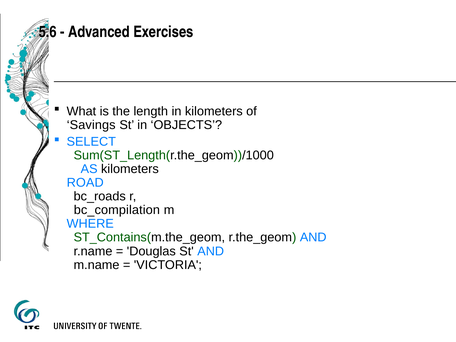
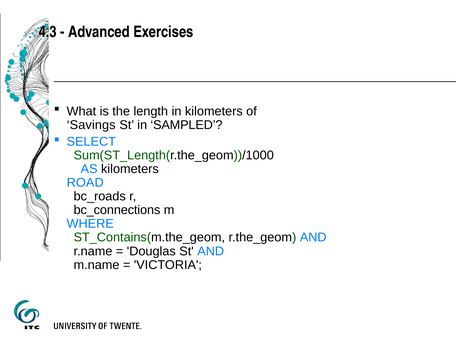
5.6: 5.6 -> 4.3 (48, 32)
OBJECTS: OBJECTS -> SAMPLED (186, 125)
bc_compilation: bc_compilation -> bc_connections (117, 210)
